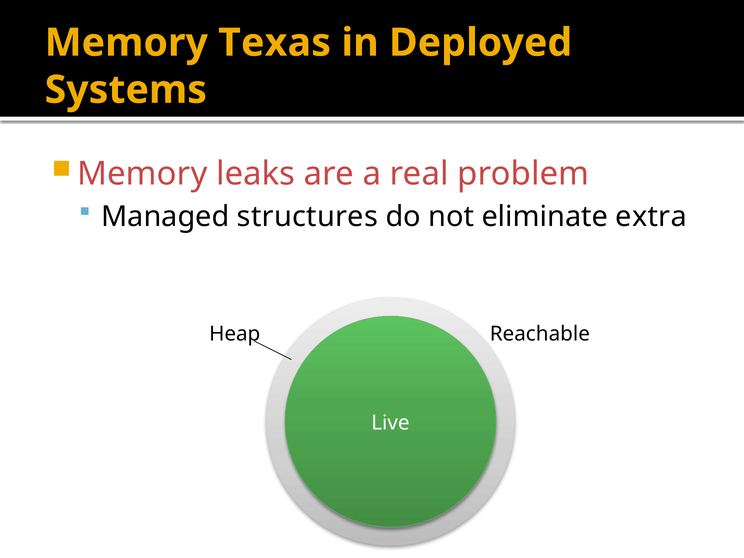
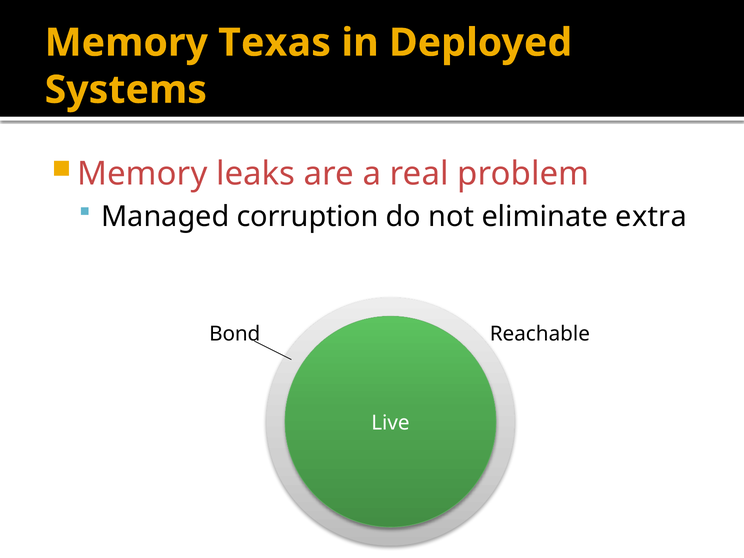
structures: structures -> corruption (308, 217)
Heap: Heap -> Bond (235, 334)
